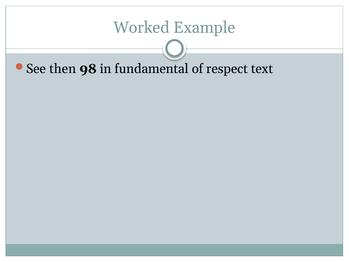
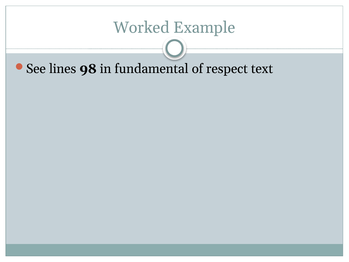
then: then -> lines (63, 69)
